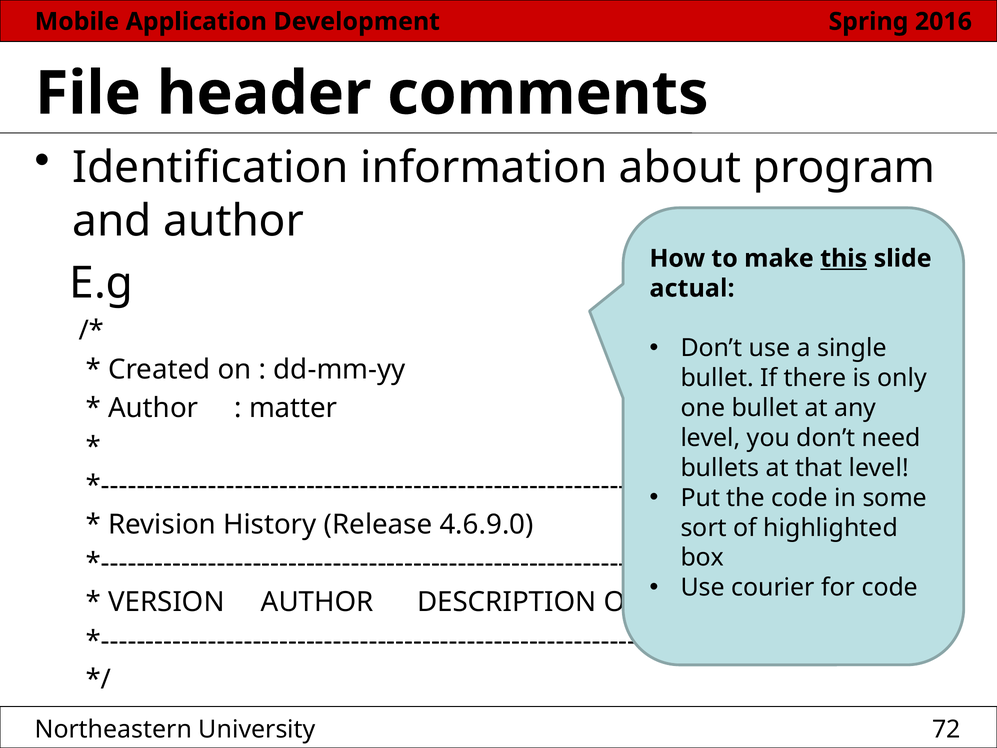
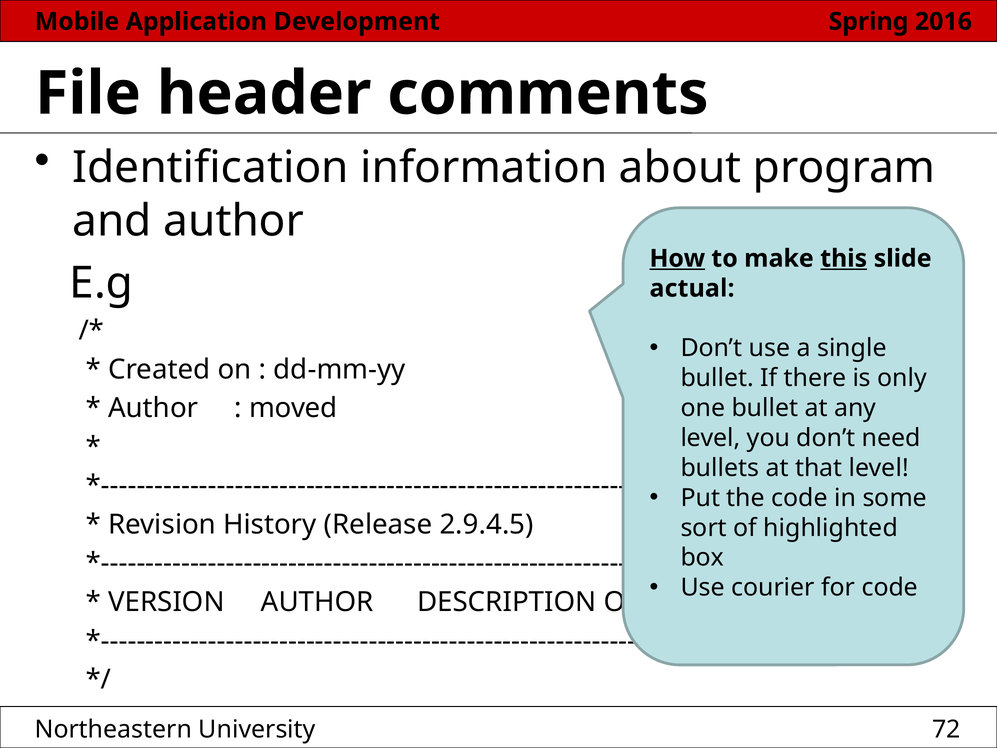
How underline: none -> present (677, 258)
matter: matter -> moved (293, 408)
4.6.9.0: 4.6.9.0 -> 2.9.4.5 (487, 524)
